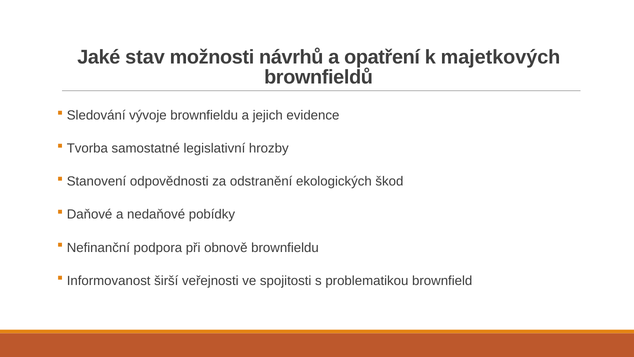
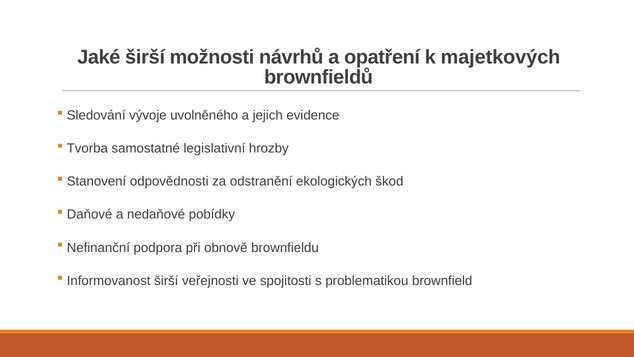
Jaké stav: stav -> širší (145, 57)
vývoje brownfieldu: brownfieldu -> uvolněného (204, 115)
